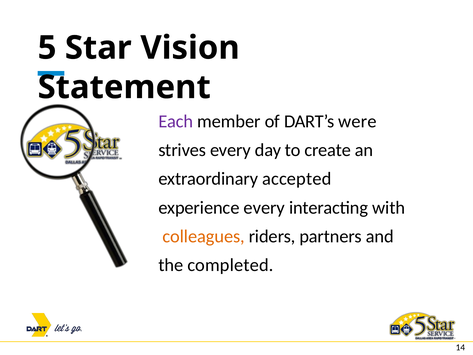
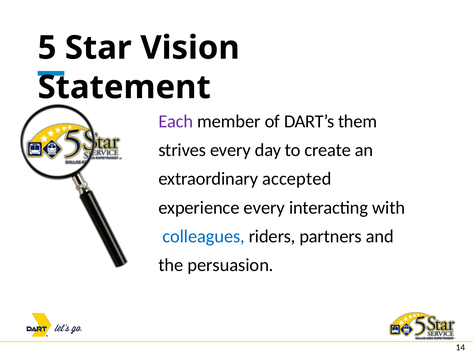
were: were -> them (358, 121)
colleagues colour: orange -> blue (204, 236)
completed: completed -> persuasion (231, 265)
